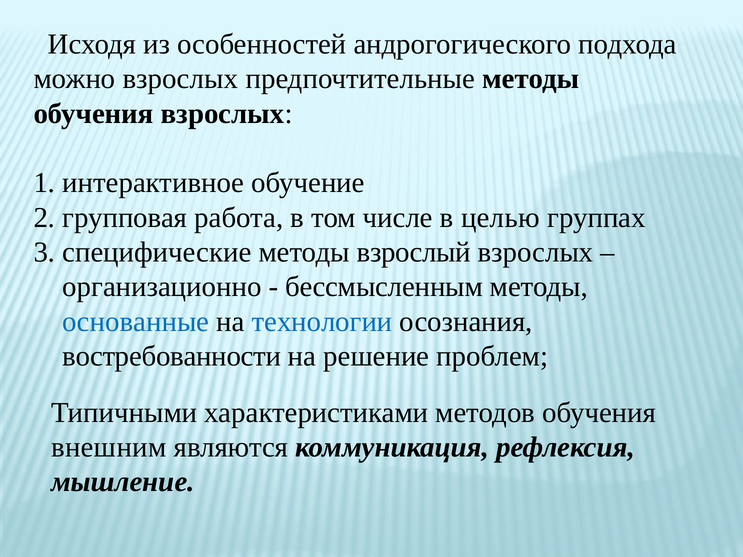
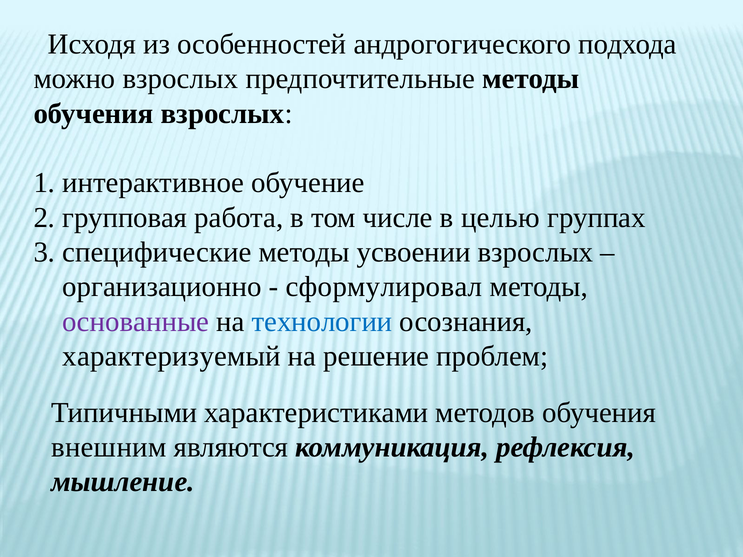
взрослый: взрослый -> усвоении (414, 252)
бессмысленным: бессмысленным -> сформулировал (384, 287)
основанные colour: blue -> purple (136, 322)
востребованности: востребованности -> характеризуемый (172, 356)
